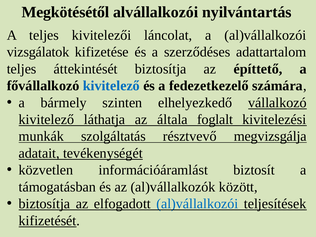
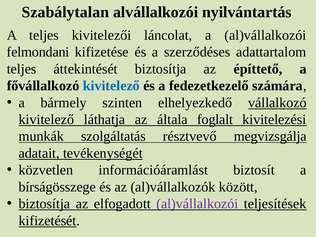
Megkötésétől: Megkötésétől -> Szabálytalan (65, 12)
vizsgálatok: vizsgálatok -> felmondani (38, 52)
támogatásban: támogatásban -> bírságösszege (57, 187)
al)vállalkozói colour: blue -> purple (197, 204)
